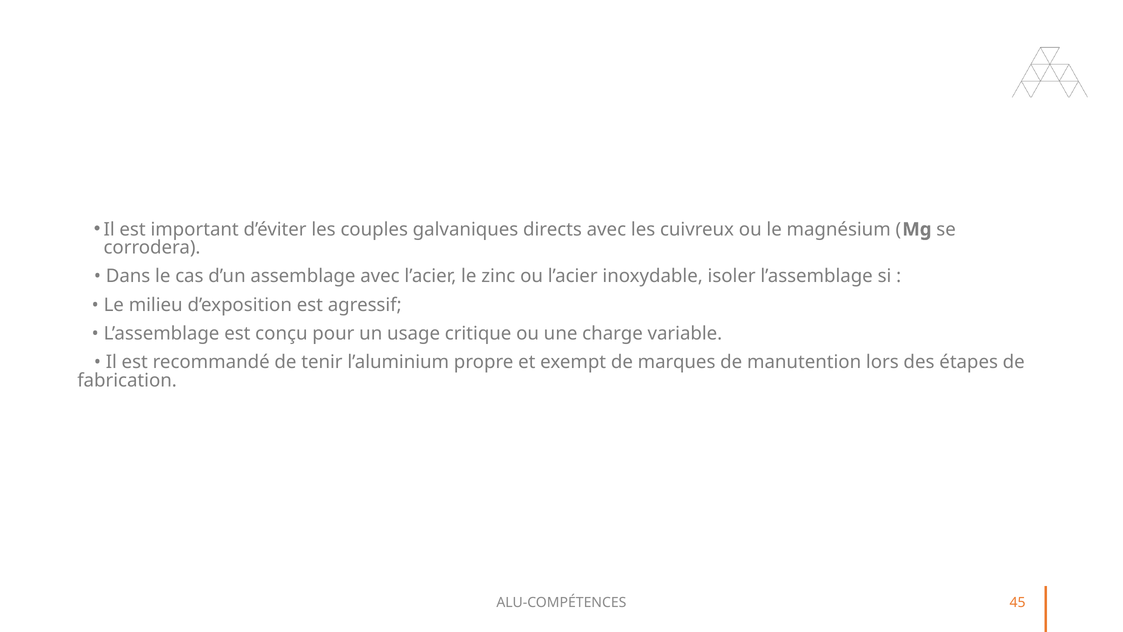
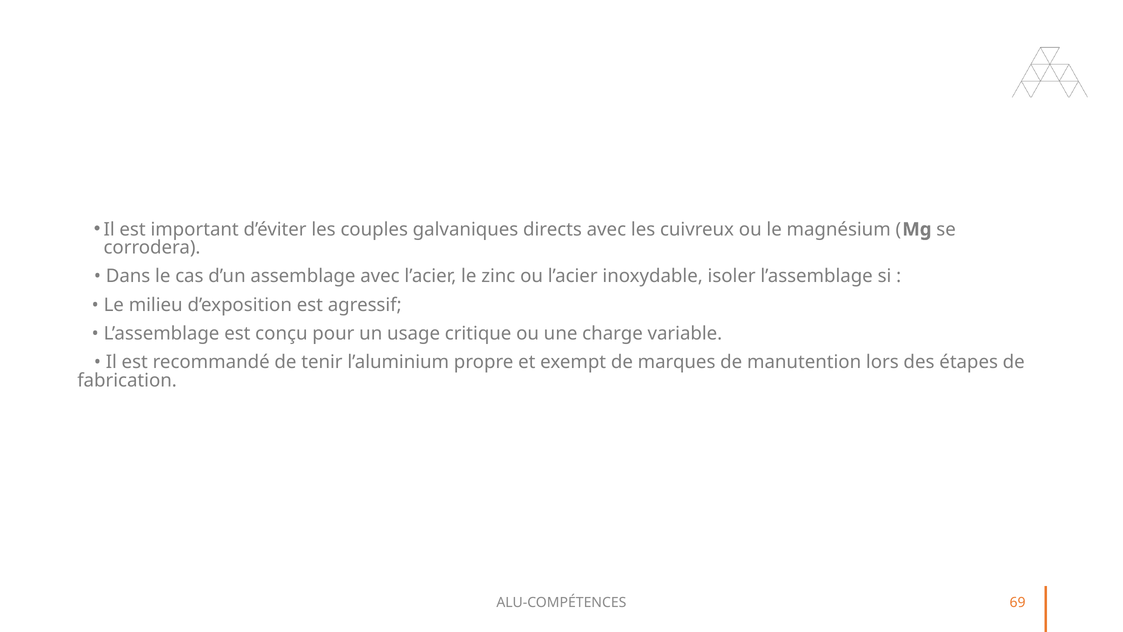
45: 45 -> 69 (1018, 602)
